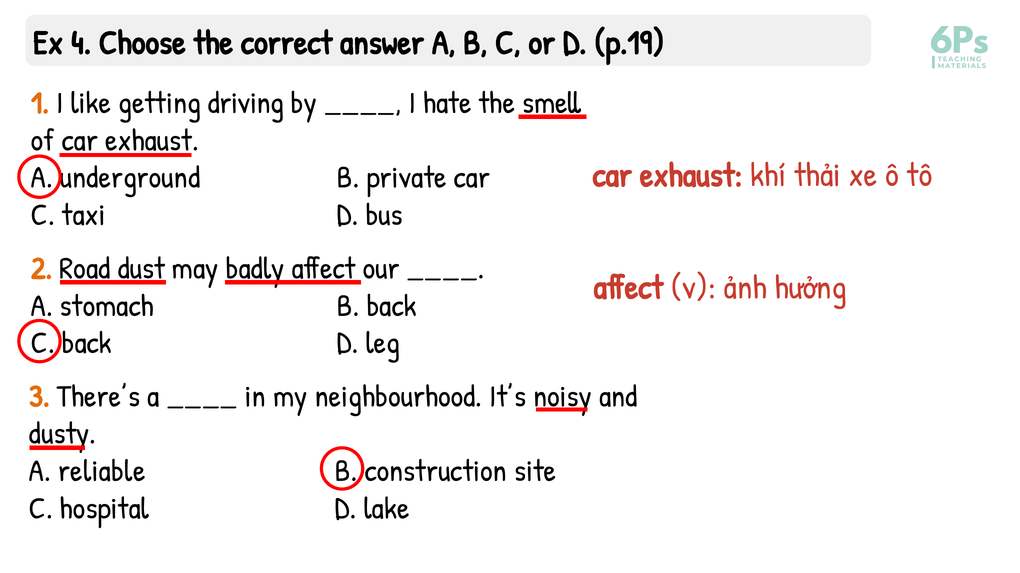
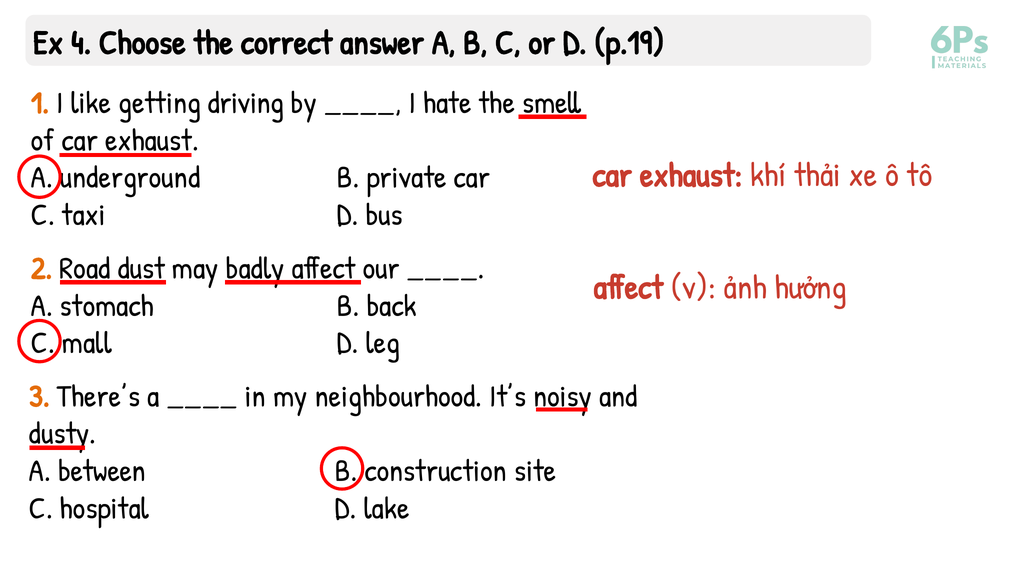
back: back -> mall (87, 344)
reliable: reliable -> between (102, 472)
